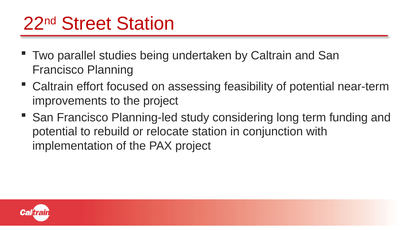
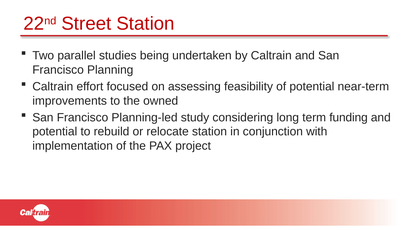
the project: project -> owned (161, 101)
